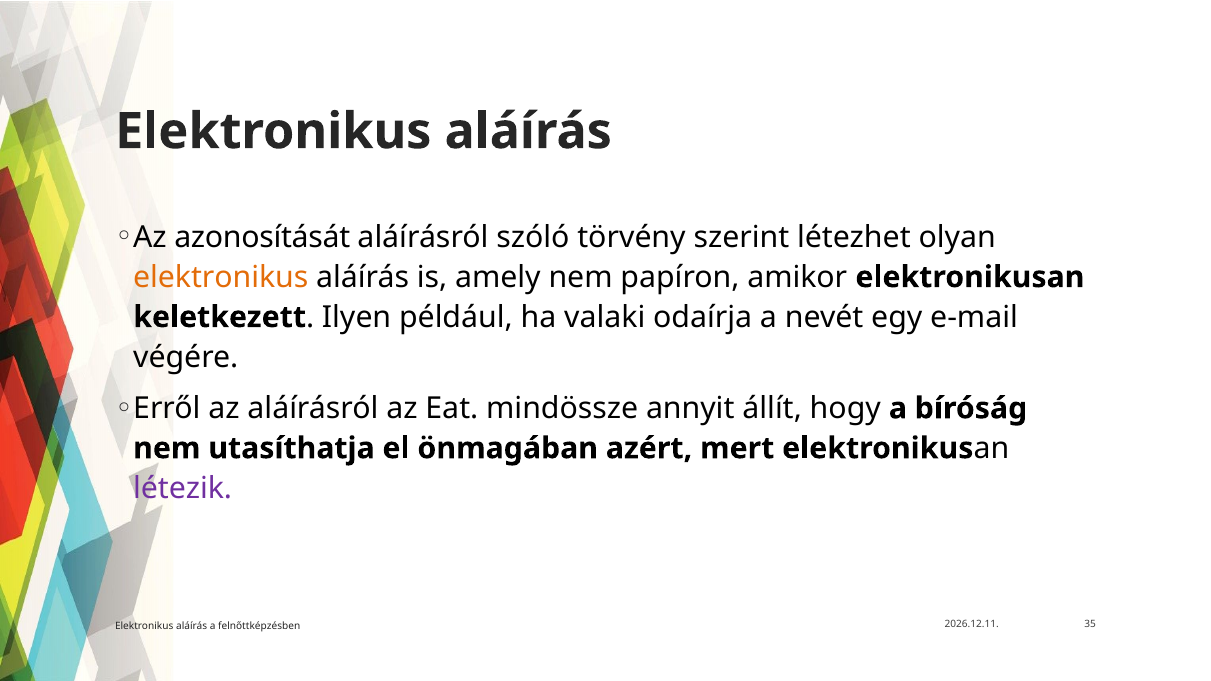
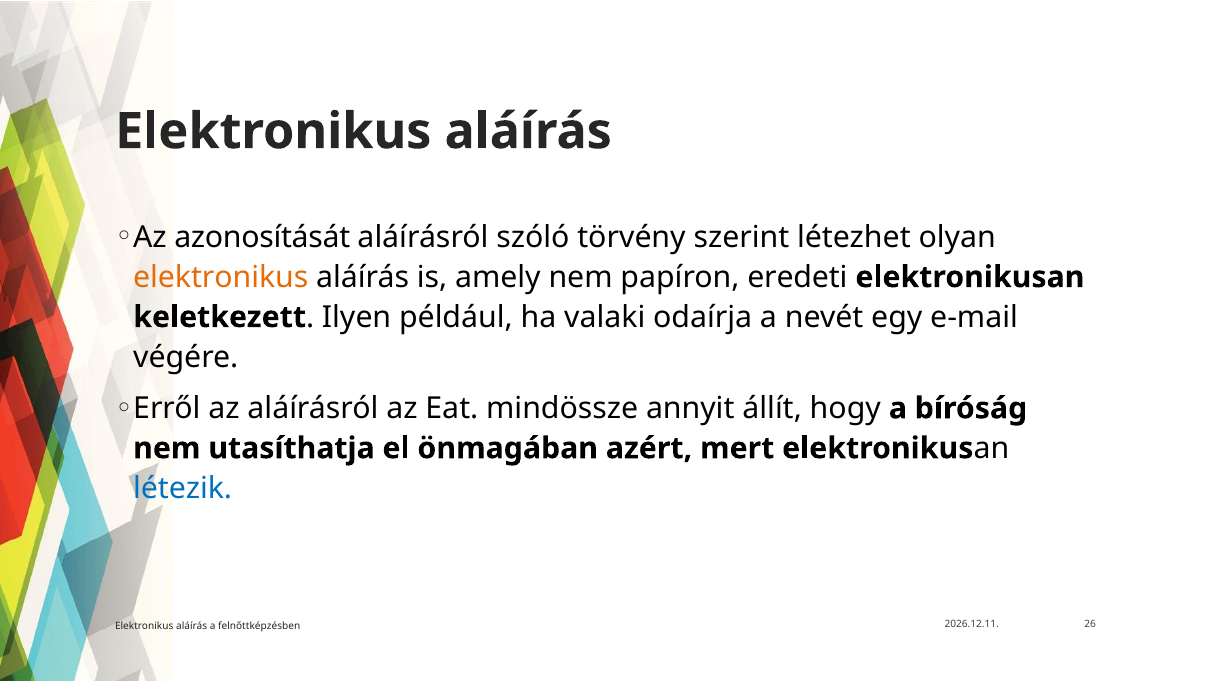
amikor: amikor -> eredeti (797, 277)
létezik colour: purple -> blue (183, 488)
35: 35 -> 26 (1090, 624)
